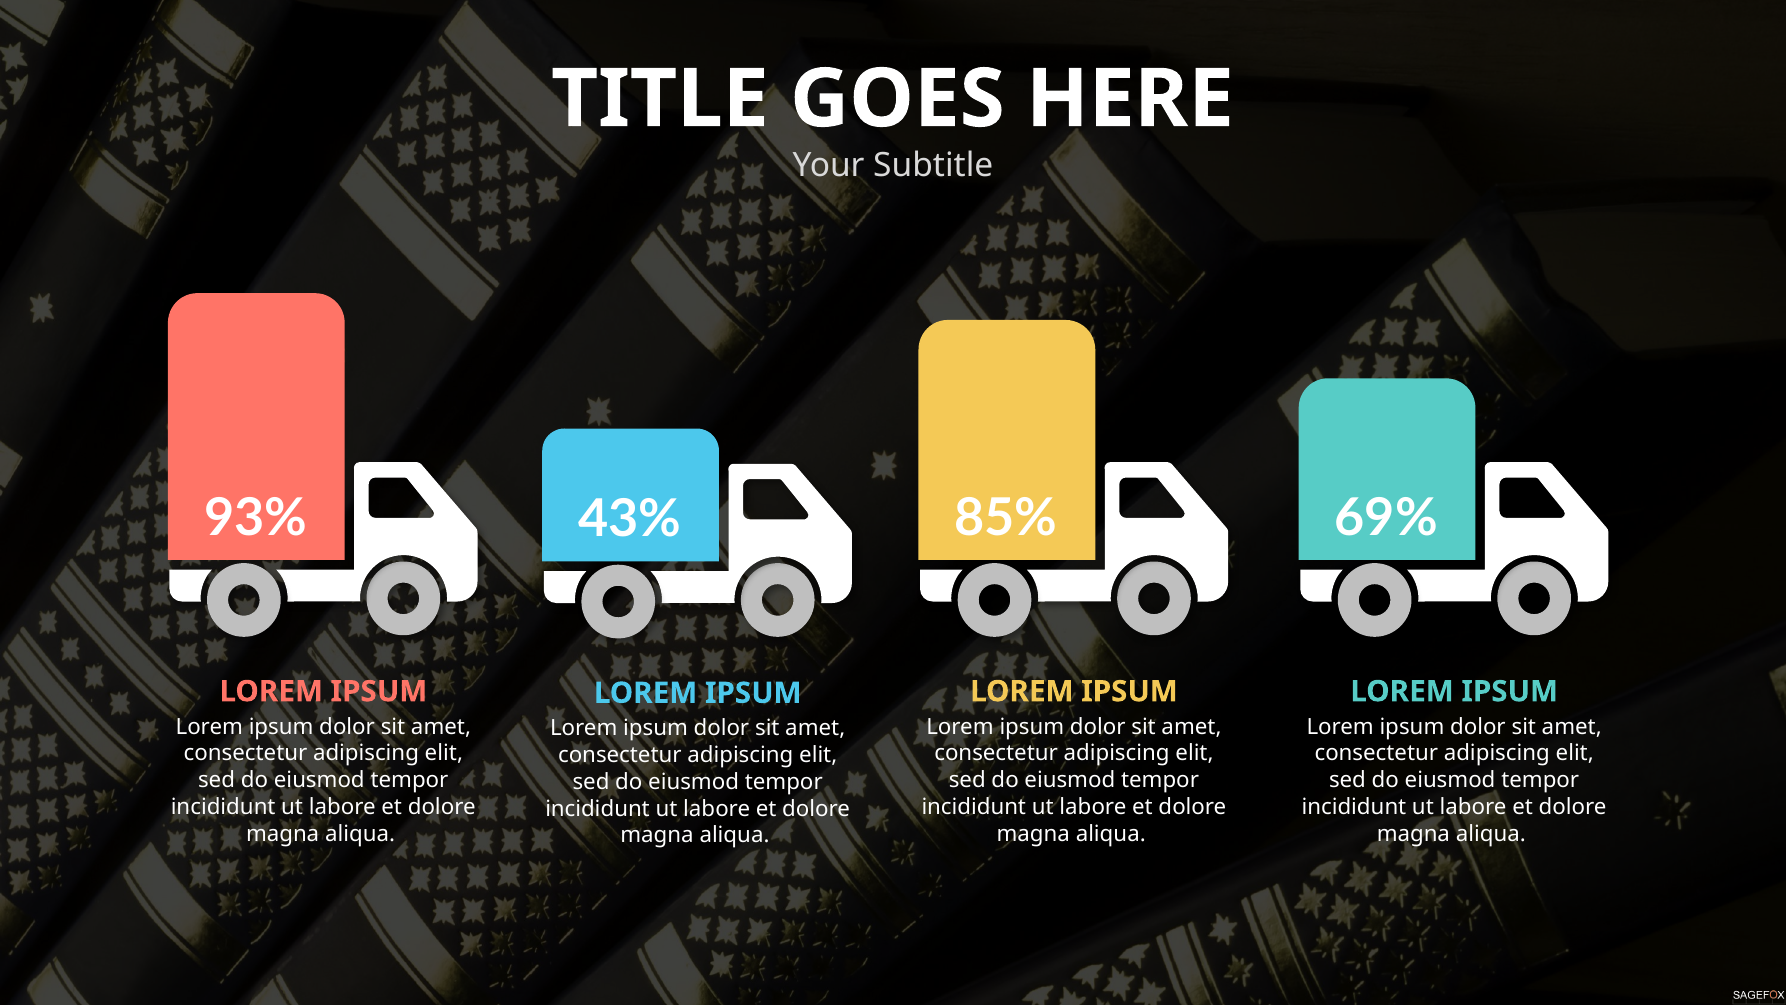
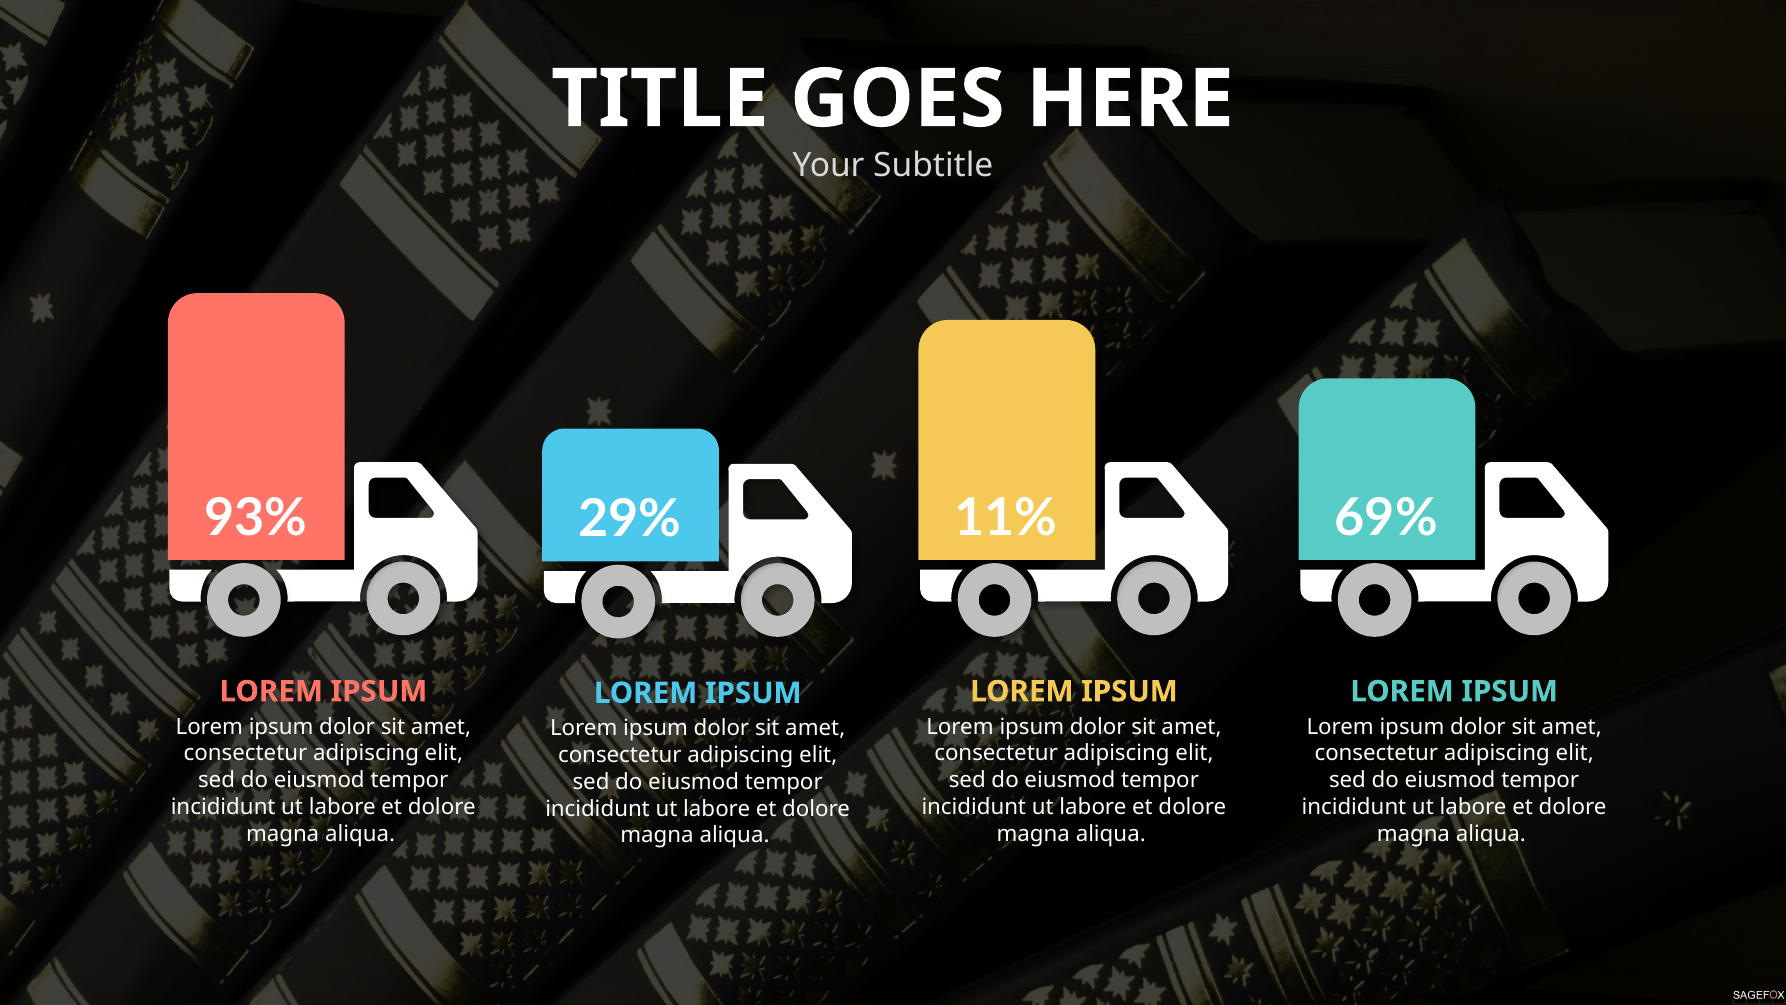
85%: 85% -> 11% (1006, 518)
43%: 43% -> 29% (630, 519)
